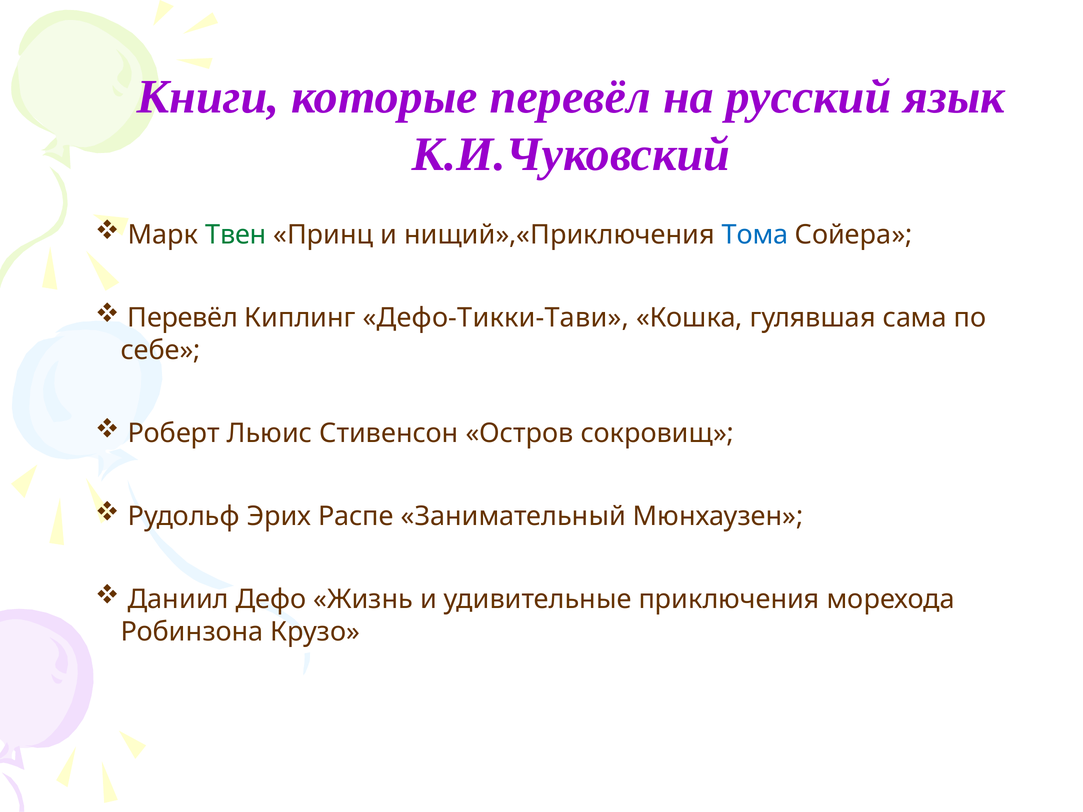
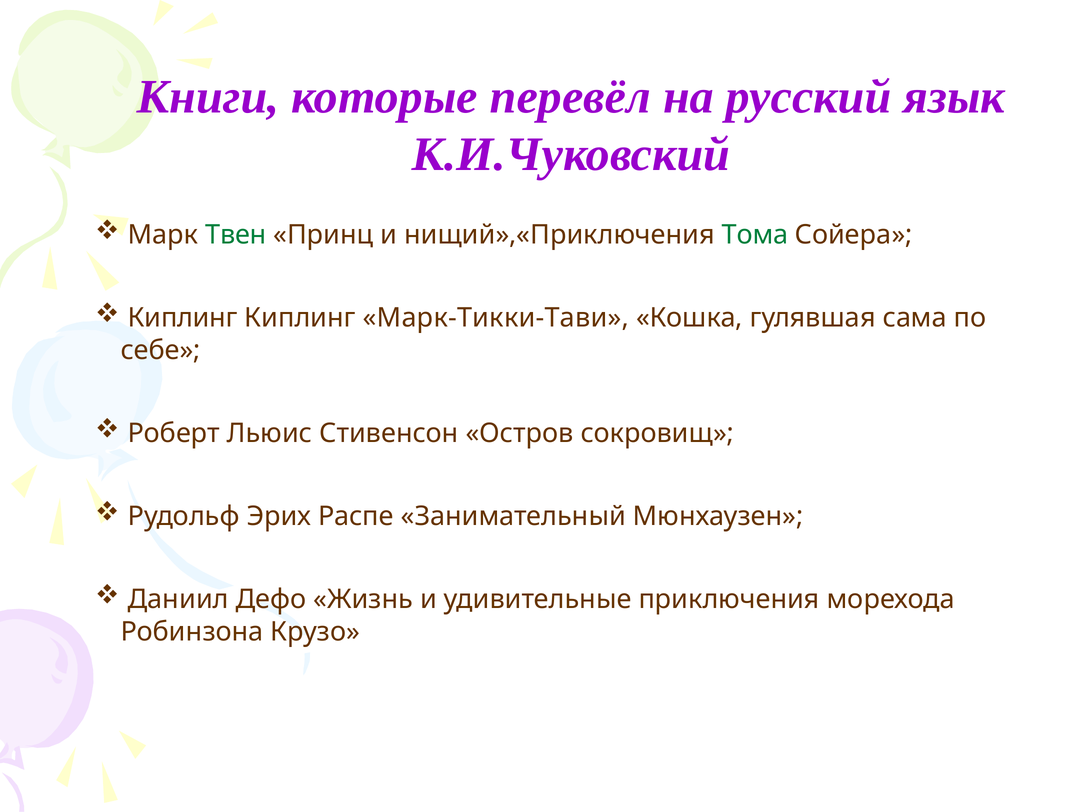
Тома colour: blue -> green (755, 235)
Перевёл: Перевёл -> Киплинг (183, 318)
Дефо-Тикки-Тави: Дефо-Тикки-Тави -> Марк-Тикки-Тави (496, 318)
